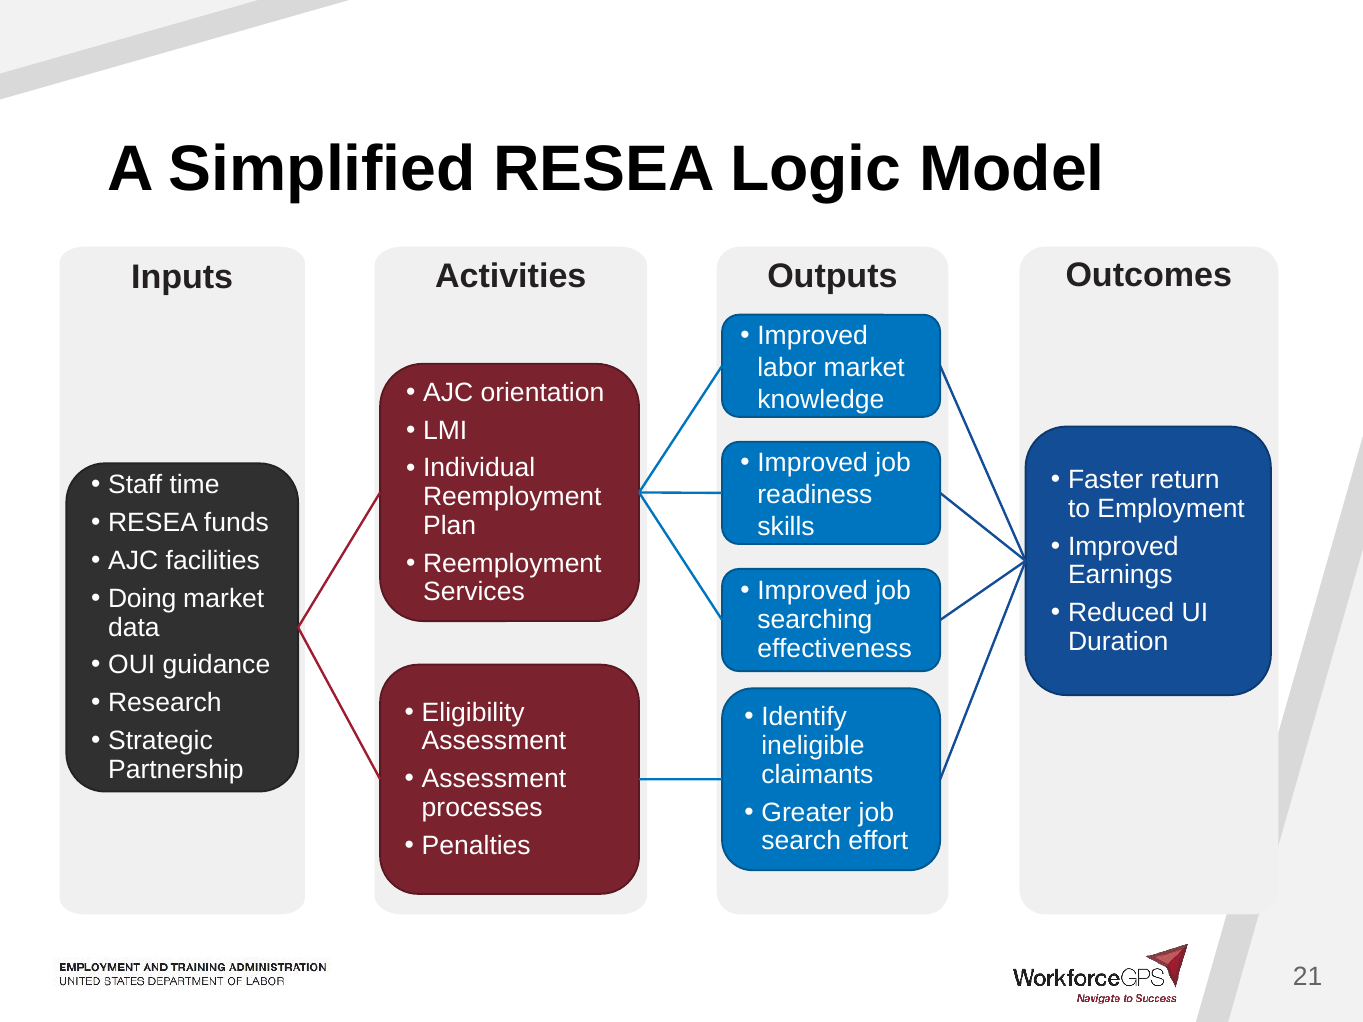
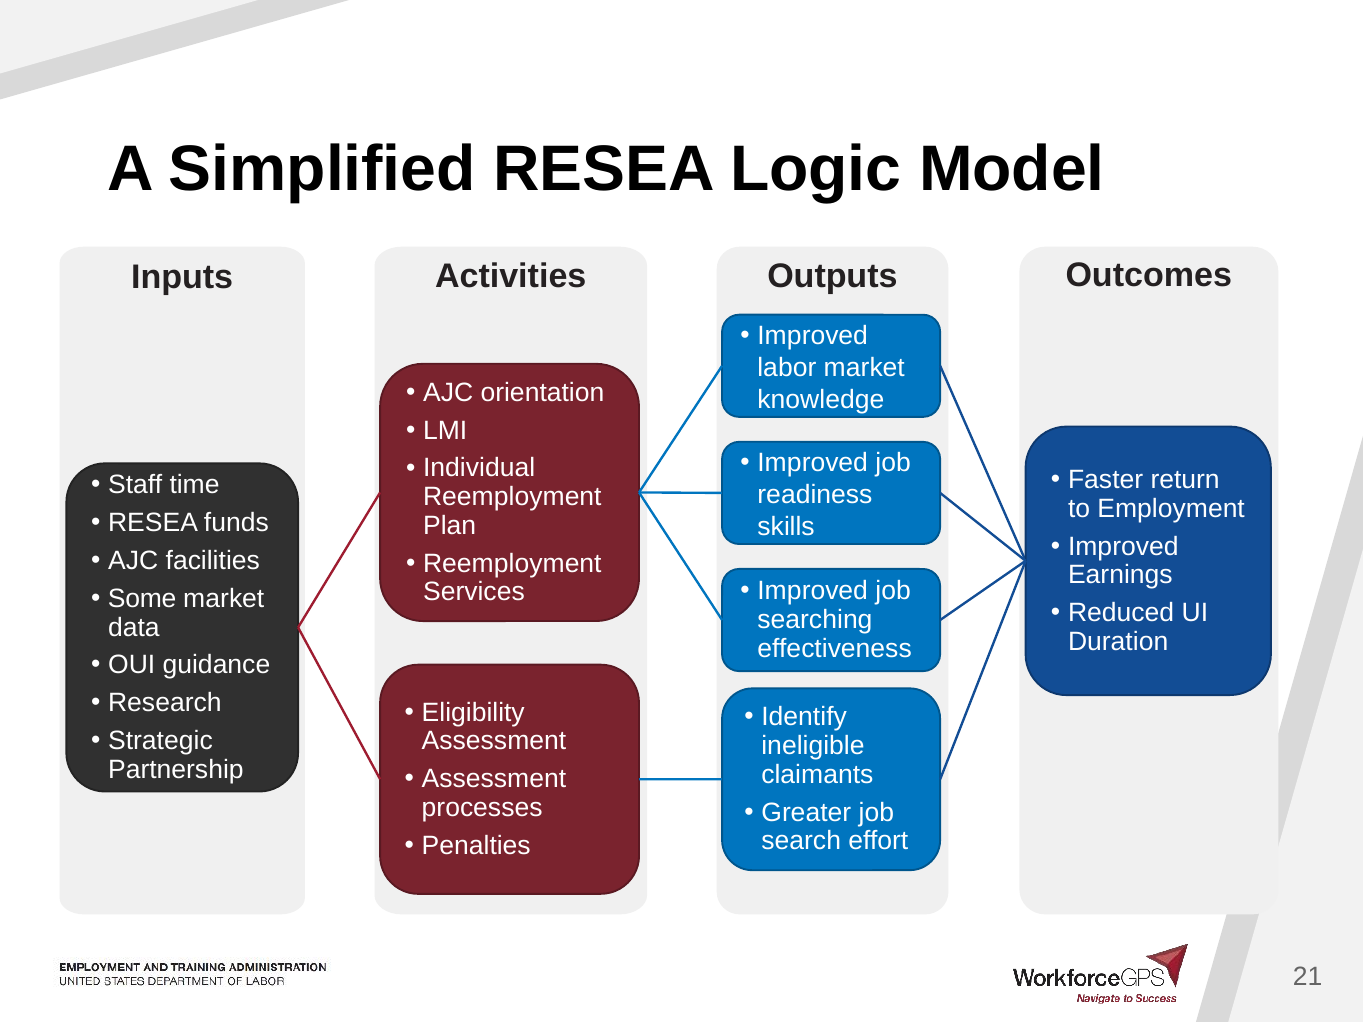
Doing: Doing -> Some (142, 599)
